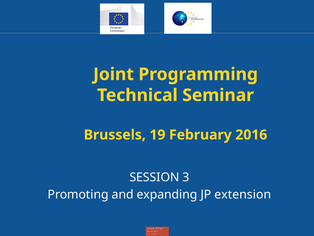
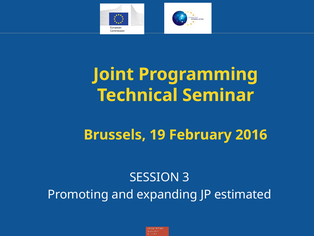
extension: extension -> estimated (243, 194)
